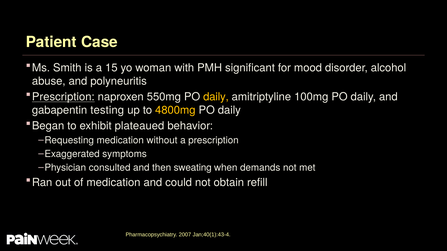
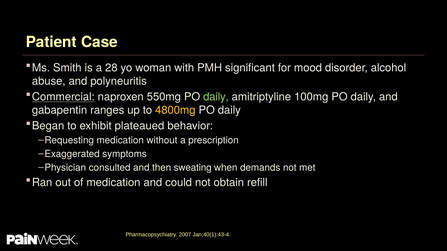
15: 15 -> 28 (111, 68)
Prescription: Prescription -> Commercial (63, 97)
daily colour: yellow -> light green (216, 97)
testing: testing -> ranges (107, 110)
